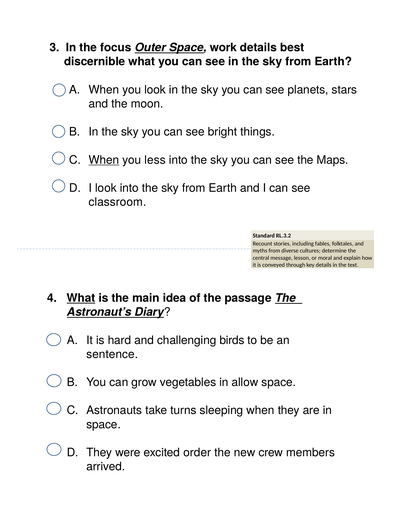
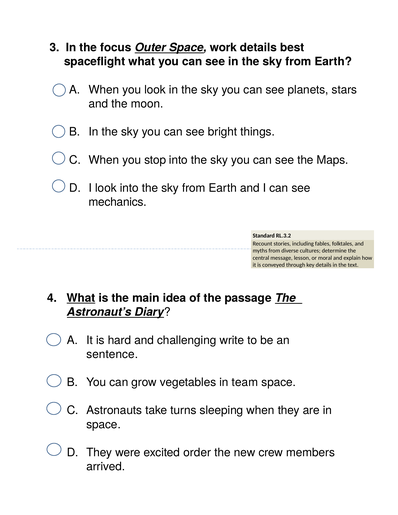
discernible: discernible -> spaceflight (95, 62)
When underline: present -> none (104, 160)
less: less -> stop (155, 160)
classroom: classroom -> mechanics (118, 202)
birds: birds -> write (232, 340)
allow: allow -> team (245, 382)
